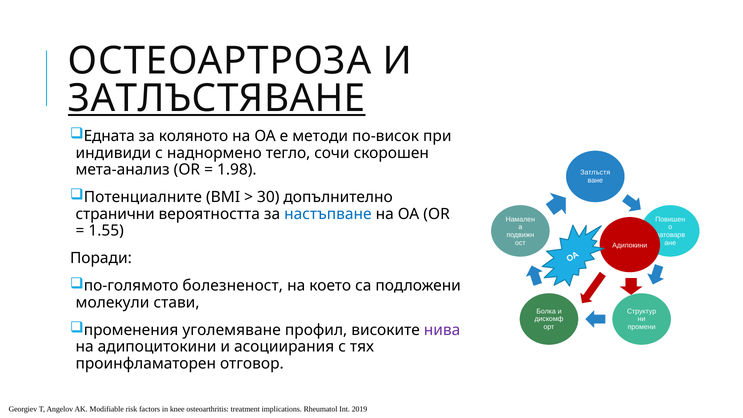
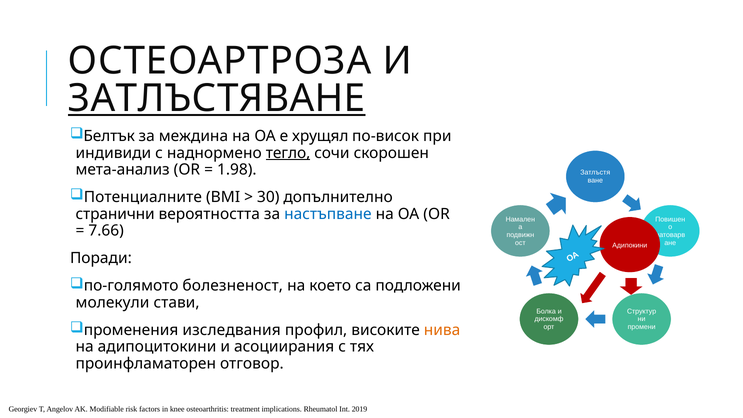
Едната: Едната -> Белтък (109, 136)
коляното: коляното -> междина (193, 136)
методи: методи -> хрущял (320, 136)
тегло underline: none -> present (288, 153)
1.55: 1.55 -> 7.66 (106, 231)
уголемяване: уголемяване -> изследвания (232, 330)
нива colour: purple -> orange (442, 330)
